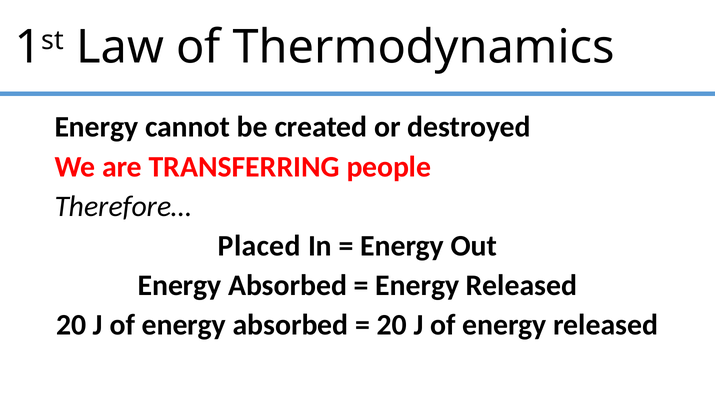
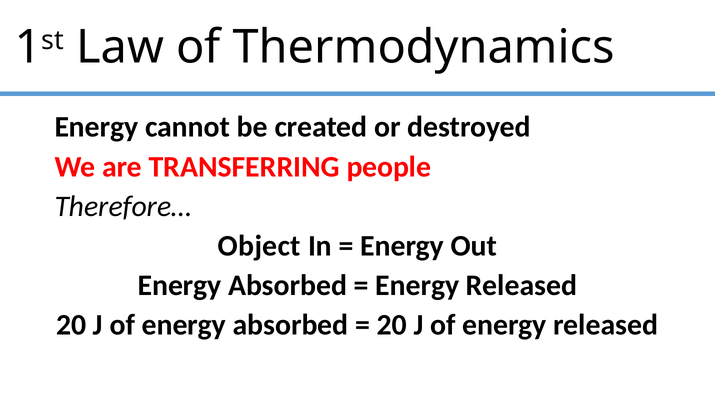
Placed: Placed -> Object (259, 246)
